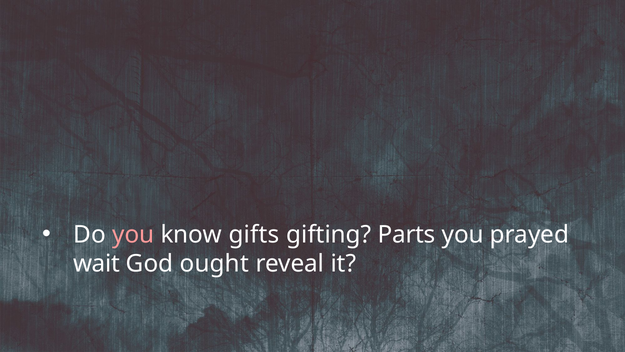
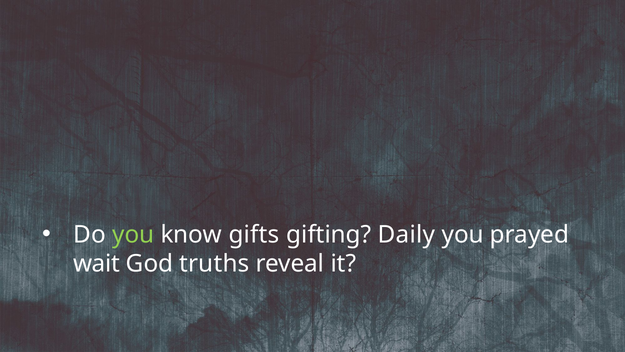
you colour: pink -> light green (133, 234)
Parts: Parts -> Daily (406, 234)
ought: ought -> truths (214, 264)
